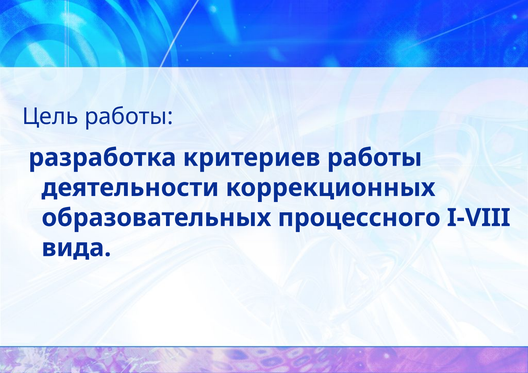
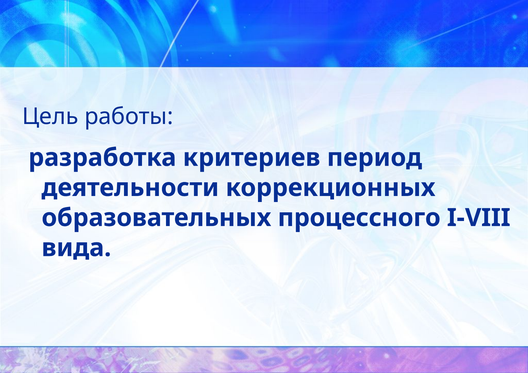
критериев работы: работы -> период (374, 158)
